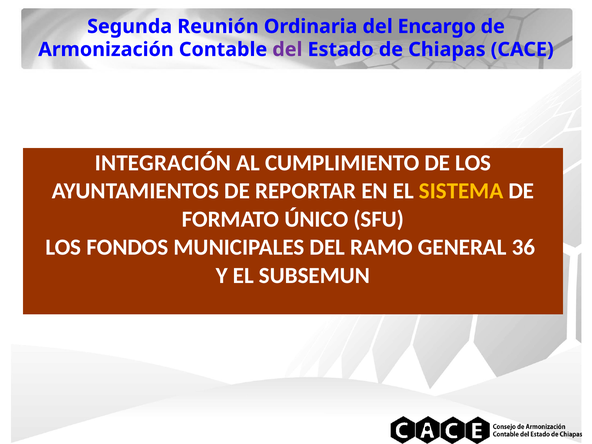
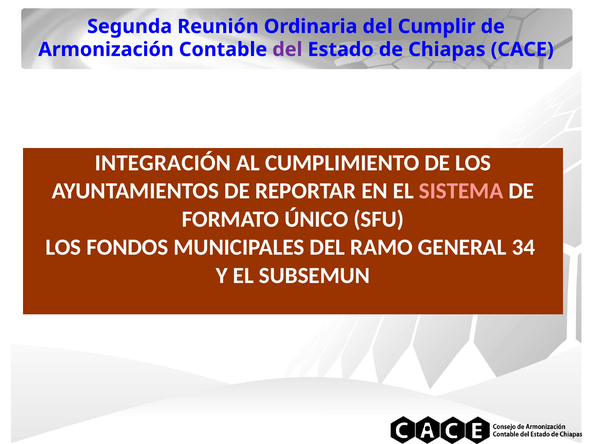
Encargo: Encargo -> Cumplir (437, 26)
SISTEMA colour: yellow -> pink (461, 191)
36: 36 -> 34 (523, 247)
